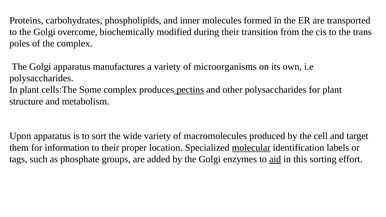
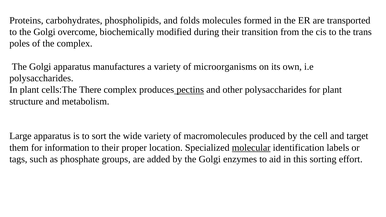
inner: inner -> folds (190, 20)
Some: Some -> There (90, 90)
Upon: Upon -> Large (20, 136)
aid underline: present -> none (275, 159)
